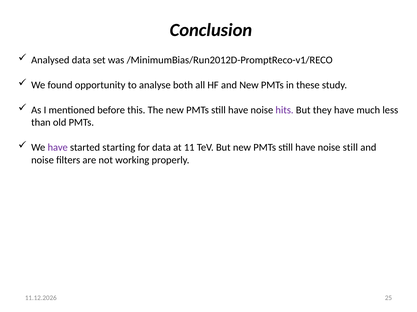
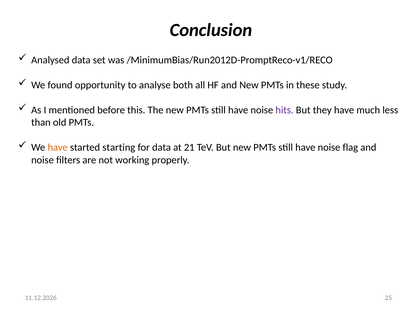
have colour: purple -> orange (58, 148)
11: 11 -> 21 (189, 148)
noise still: still -> flag (350, 148)
